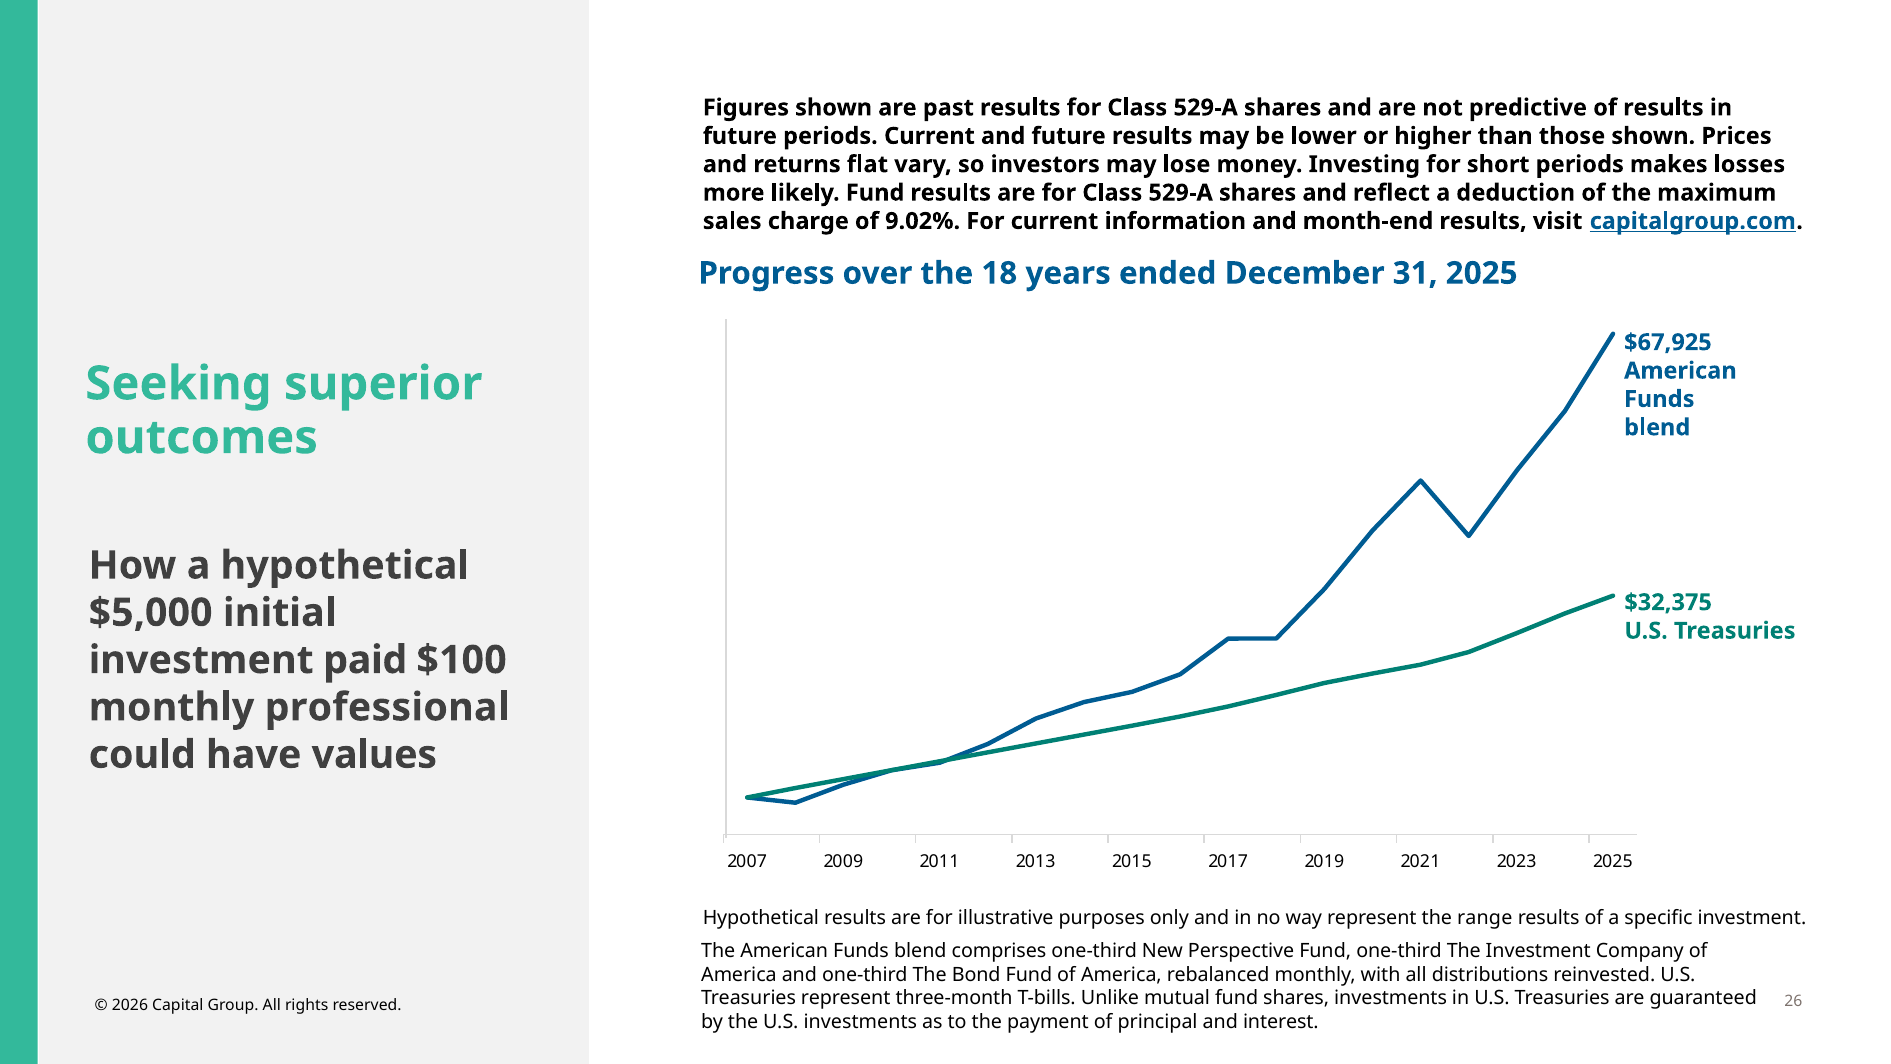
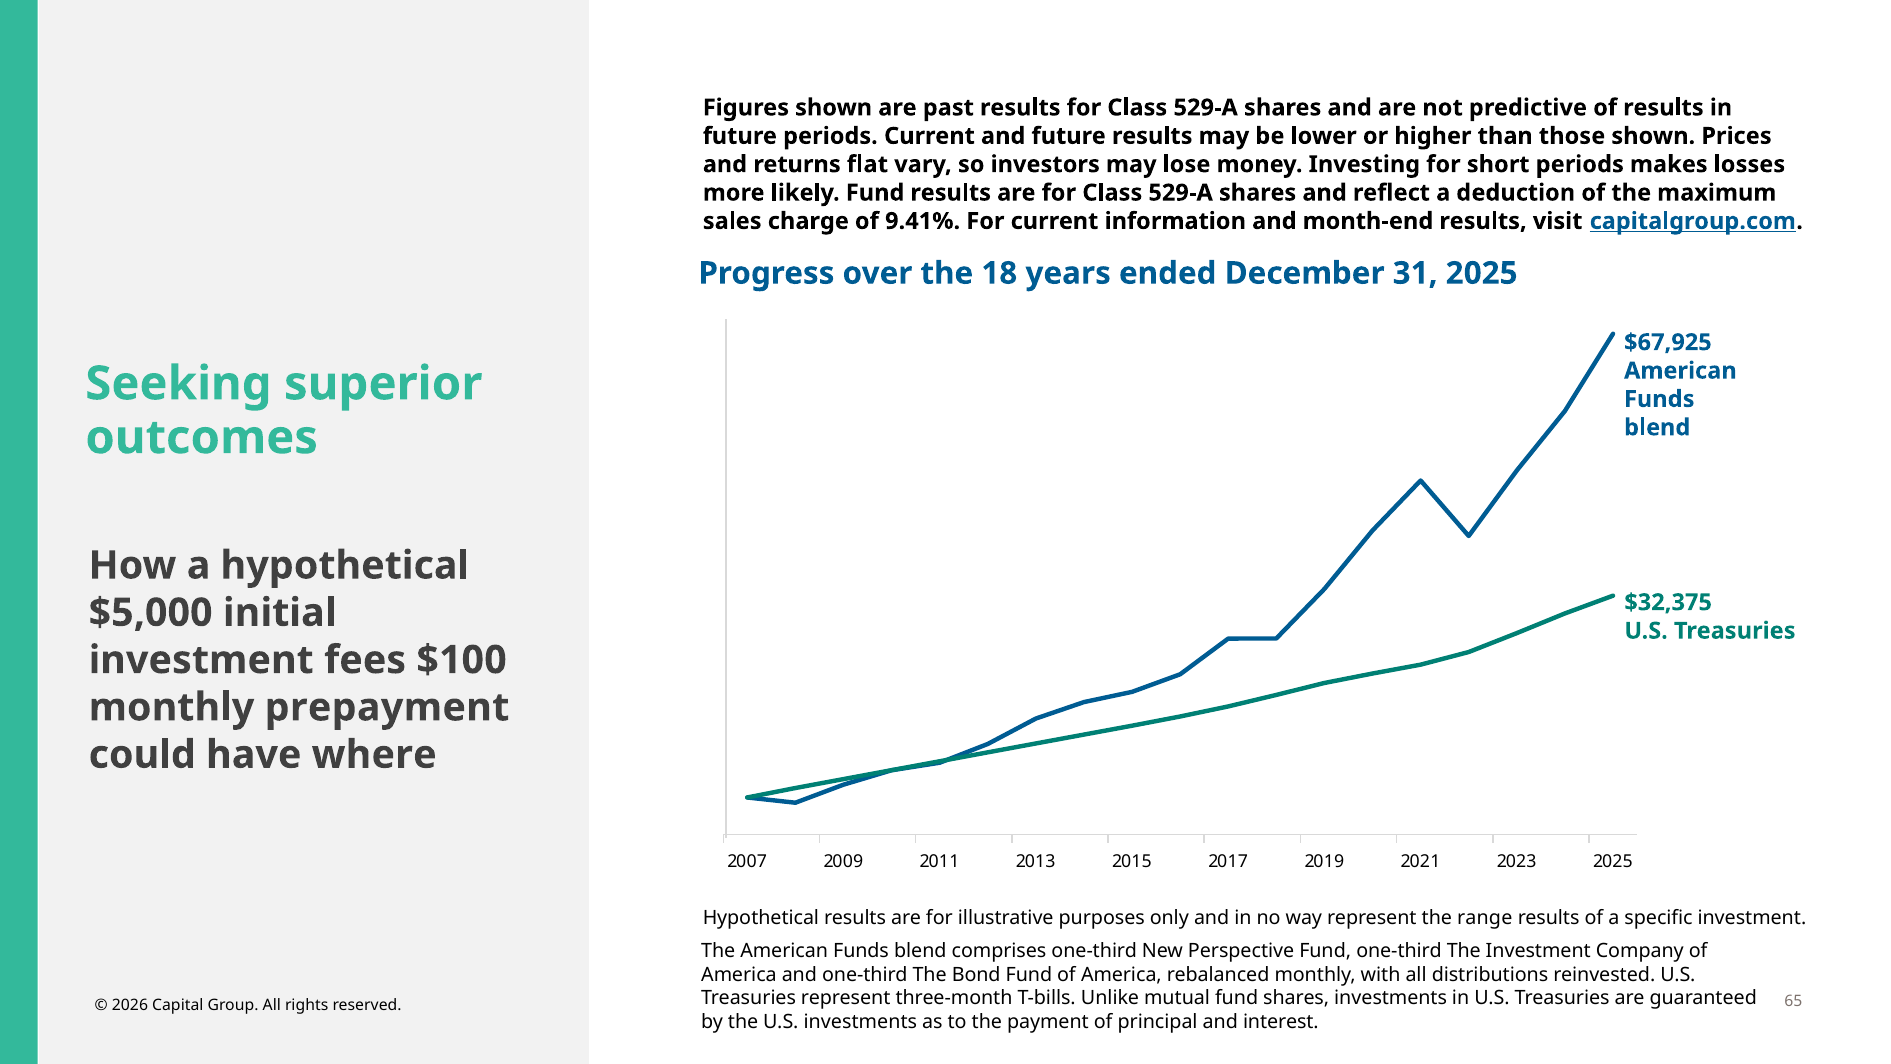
9.02%: 9.02% -> 9.41% (923, 221)
paid: paid -> fees (365, 660)
professional: professional -> prepayment (387, 707)
values: values -> where (374, 755)
26: 26 -> 65 (1793, 1001)
